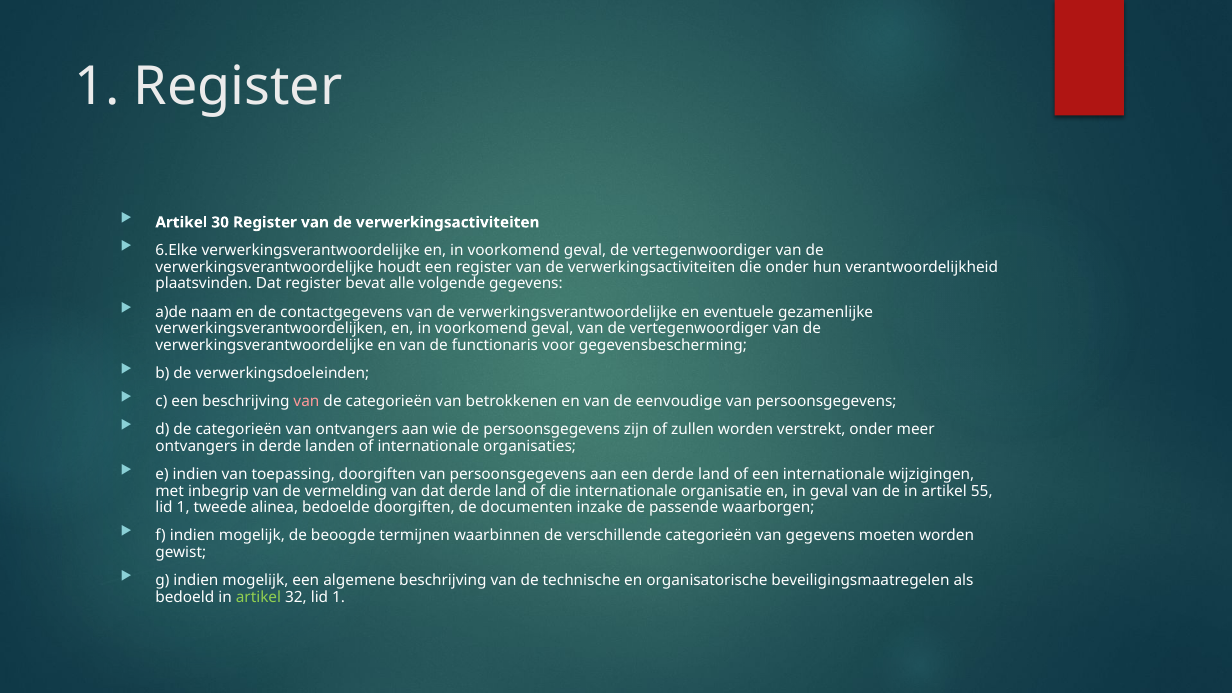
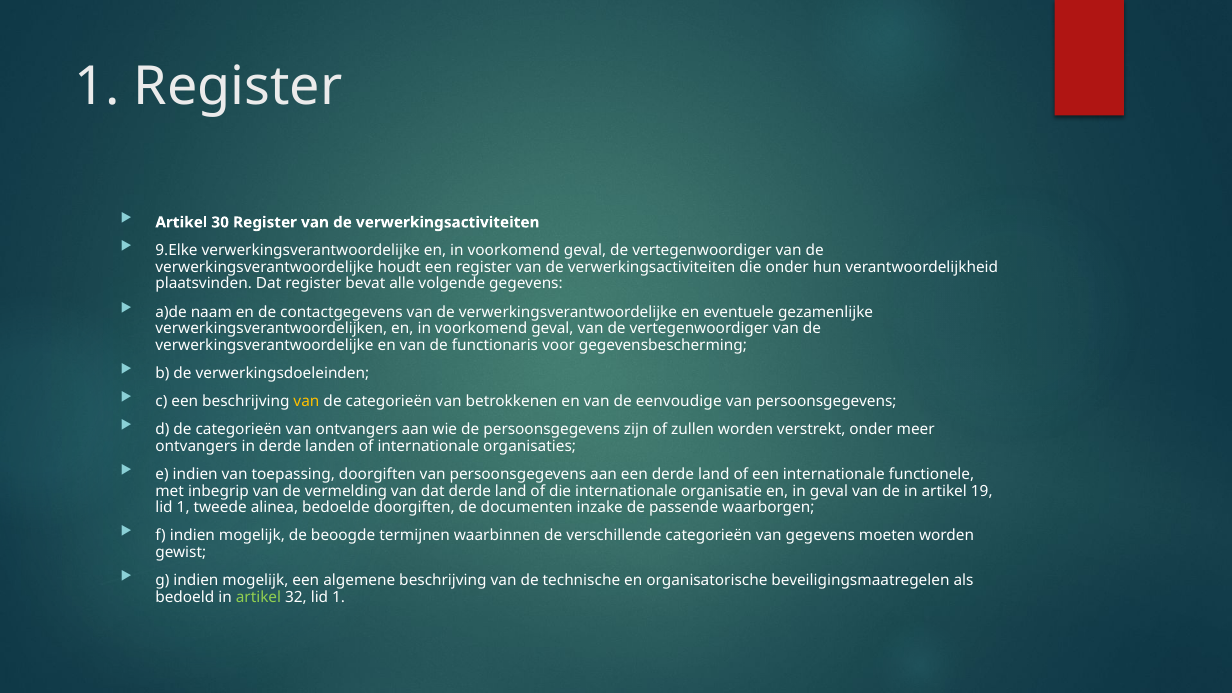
6.Elke: 6.Elke -> 9.Elke (177, 251)
van colour: pink -> yellow (306, 402)
wijzigingen: wijzigingen -> functionele (931, 474)
55: 55 -> 19 (982, 491)
